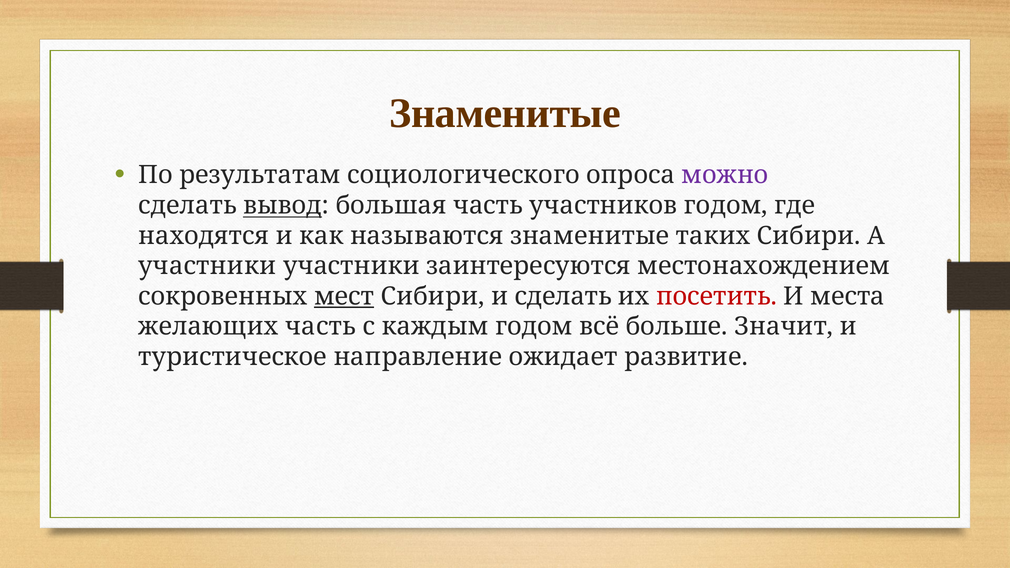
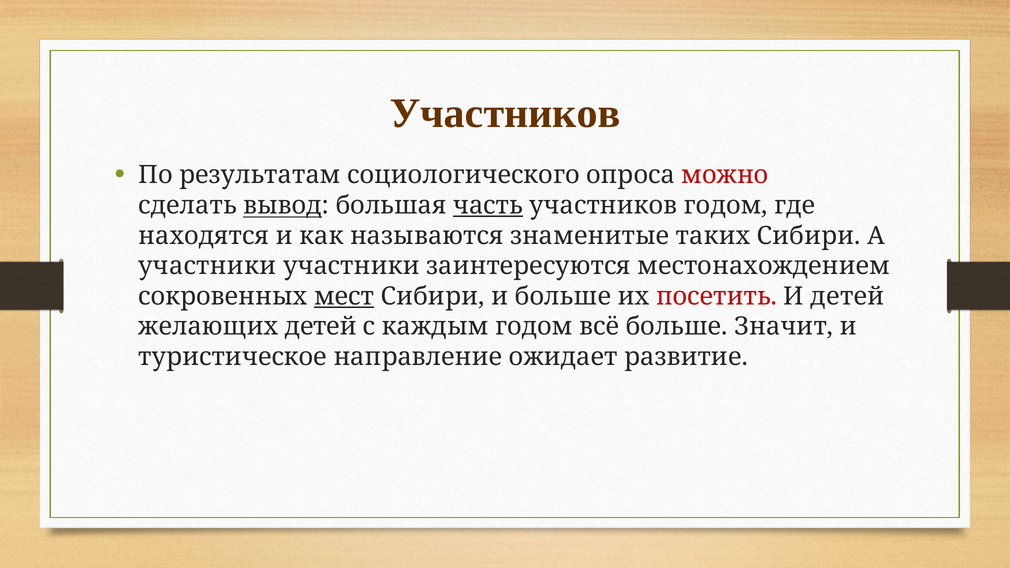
Знаменитые: Знаменитые -> Участников (505, 113)
можно colour: purple -> red (725, 175)
часть underline: none -> present (488, 205)
и сделать: сделать -> больше (563, 296)
И места: места -> детей (847, 296)
желающих часть: часть -> детей (321, 327)
